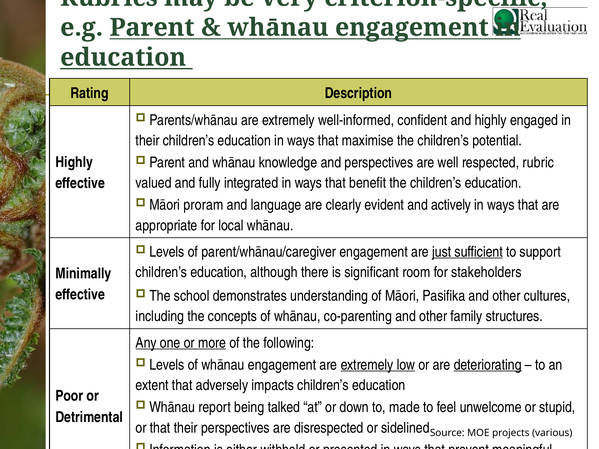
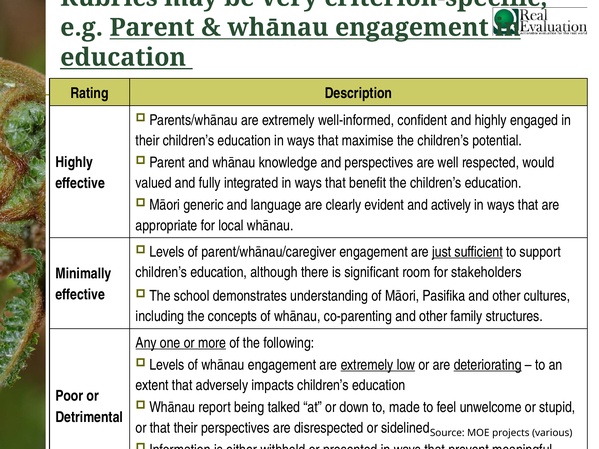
respected rubric: rubric -> would (538, 163)
proram: proram -> generic (203, 205)
